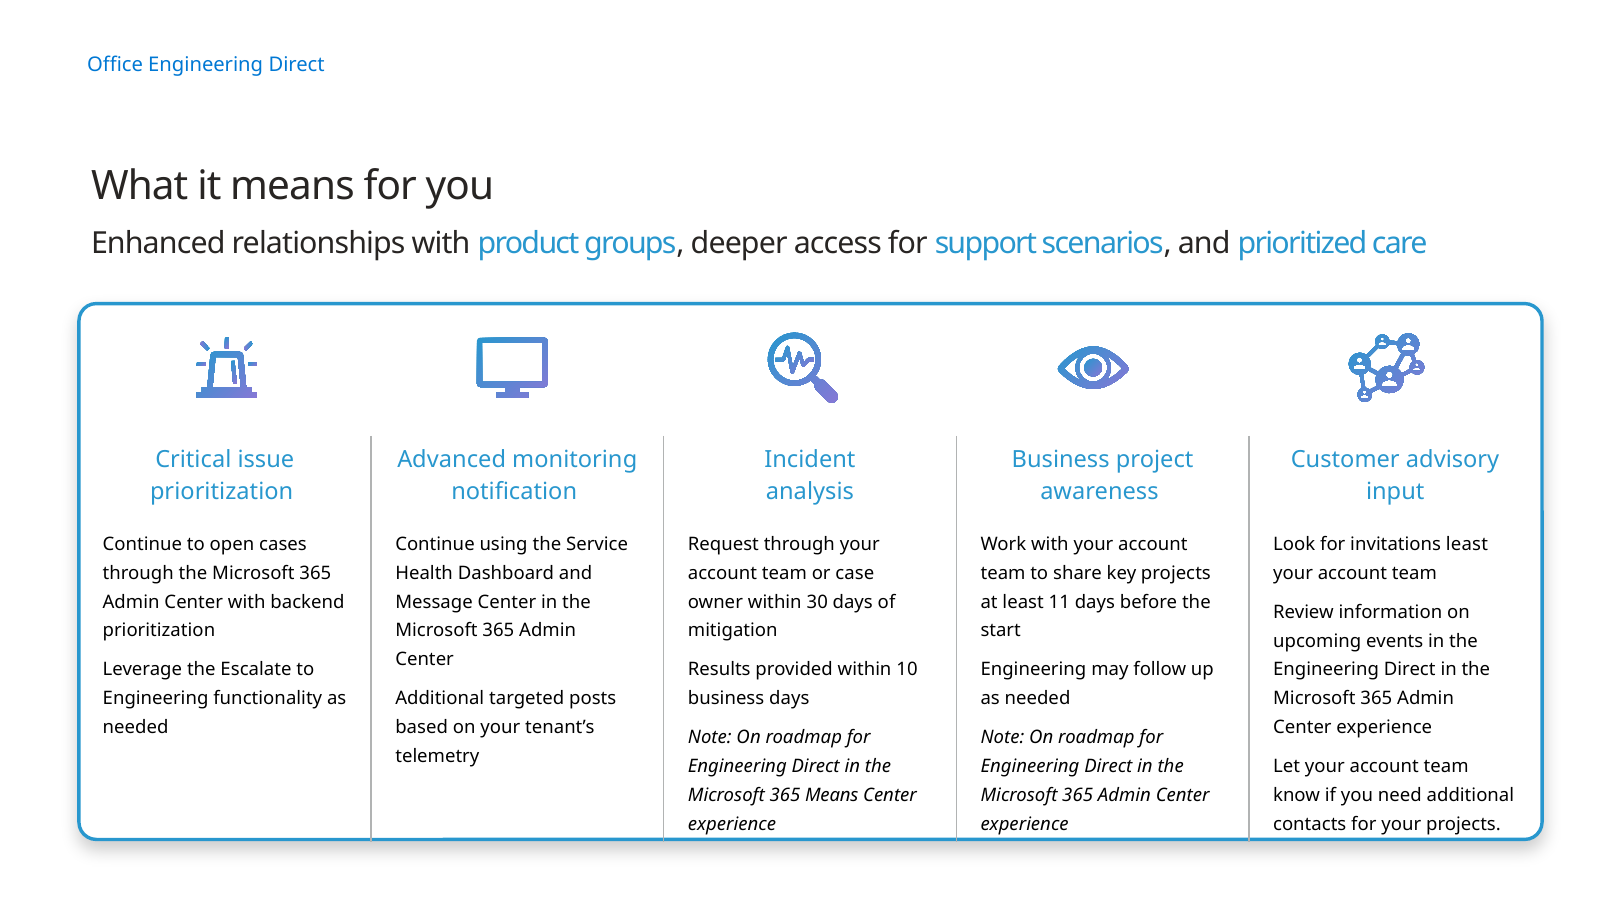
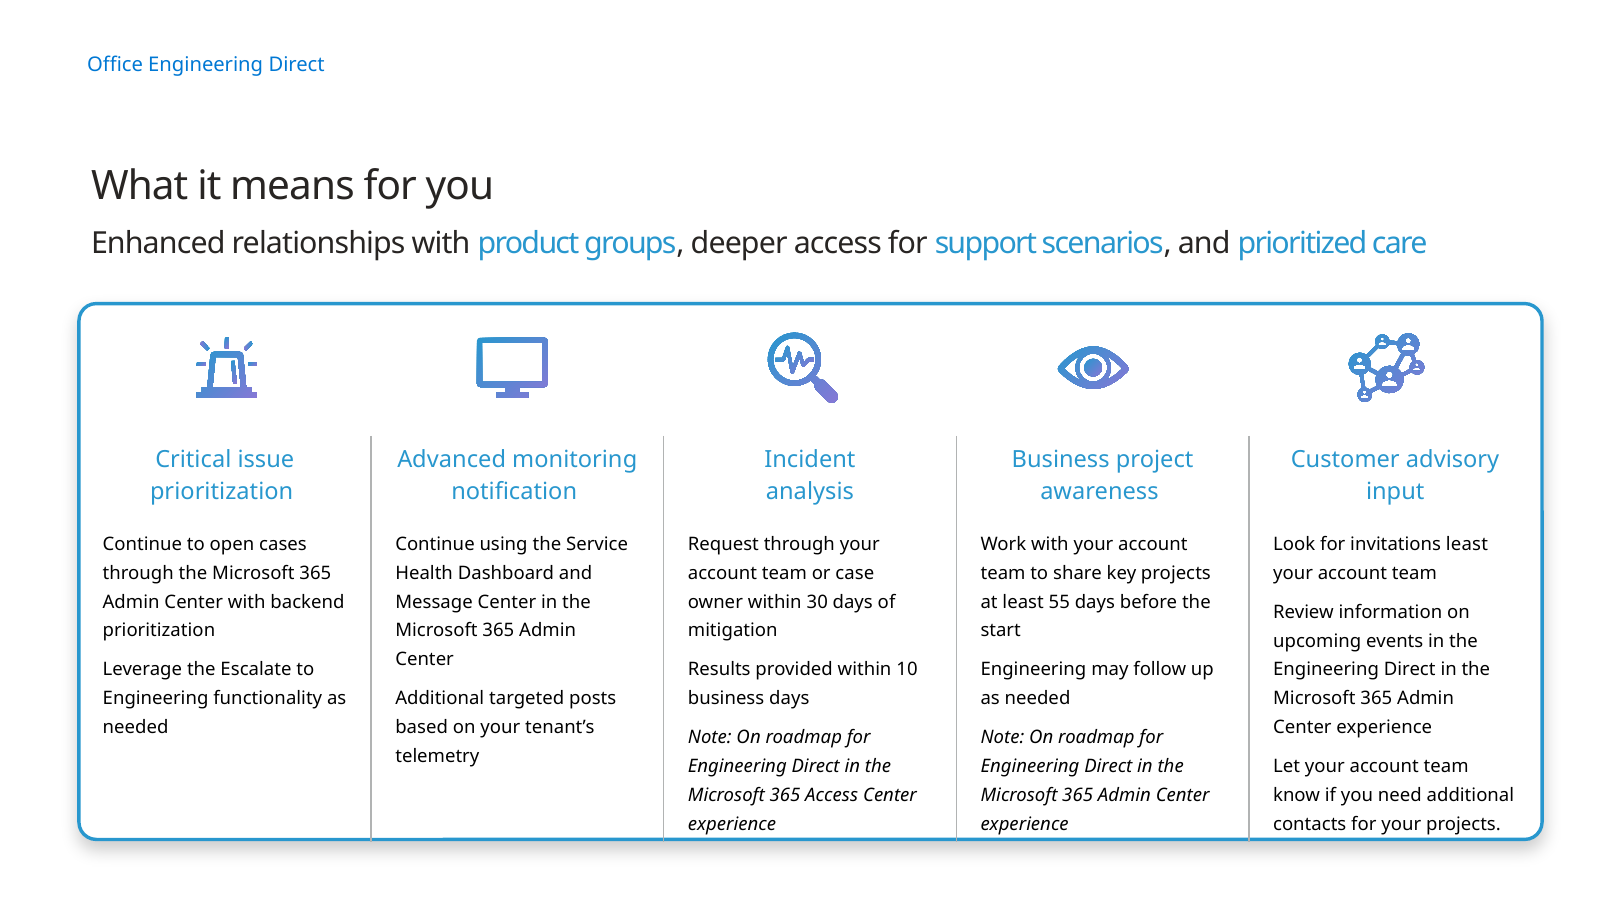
11: 11 -> 55 (1059, 602)
365 Means: Means -> Access (832, 795)
